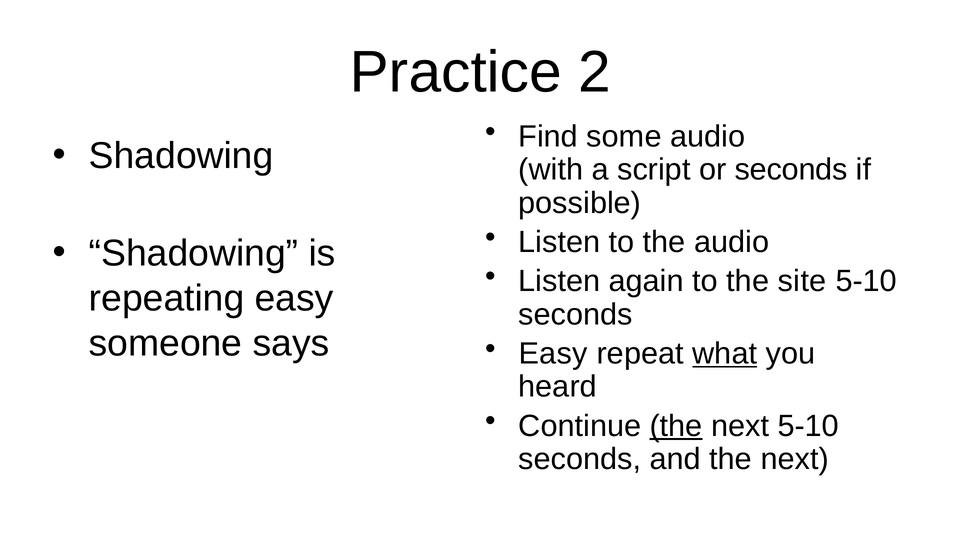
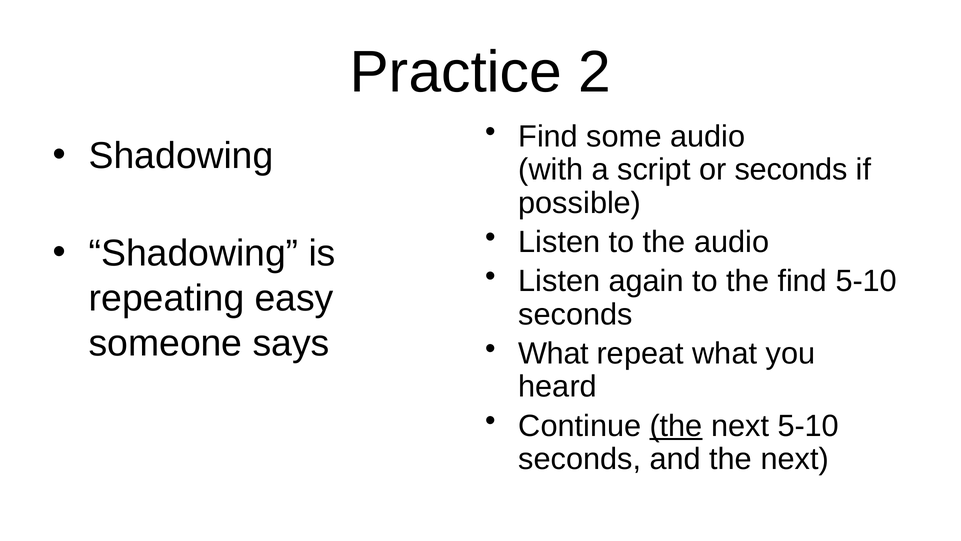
the site: site -> find (802, 281)
Easy: Easy -> What (553, 353)
what underline: present -> none (725, 353)
